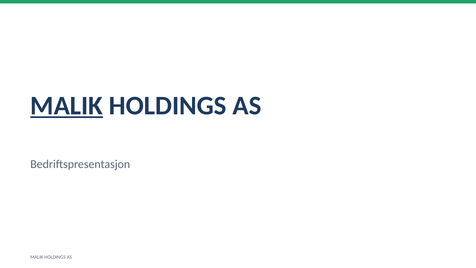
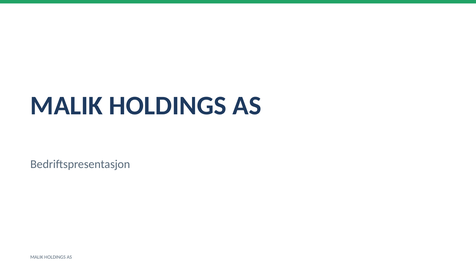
MALIK underline: present -> none (67, 106)
